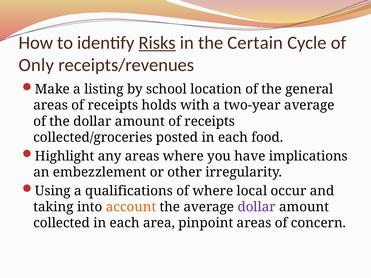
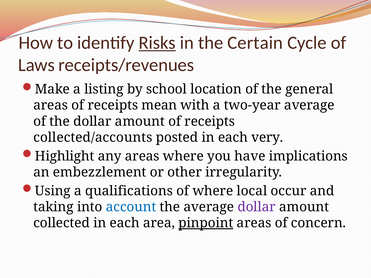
Only: Only -> Laws (36, 65)
holds: holds -> mean (159, 105)
collected/groceries: collected/groceries -> collected/accounts (93, 138)
food: food -> very (267, 138)
account colour: orange -> blue (131, 207)
pinpoint underline: none -> present (206, 223)
